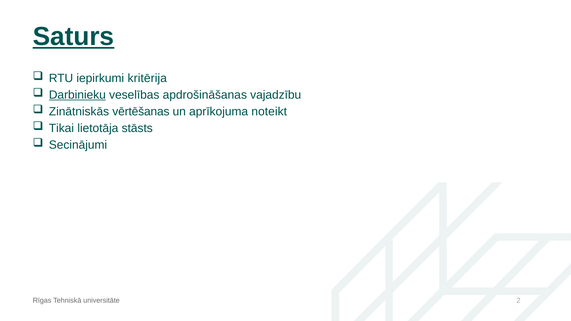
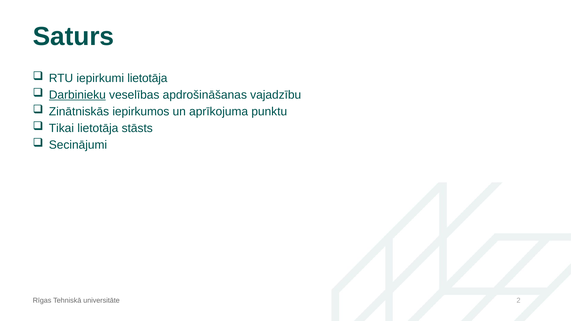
Saturs underline: present -> none (74, 37)
iepirkumi kritērija: kritērija -> lietotāja (147, 78)
vērtēšanas: vērtēšanas -> iepirkumos (141, 112)
noteikt: noteikt -> punktu (269, 112)
